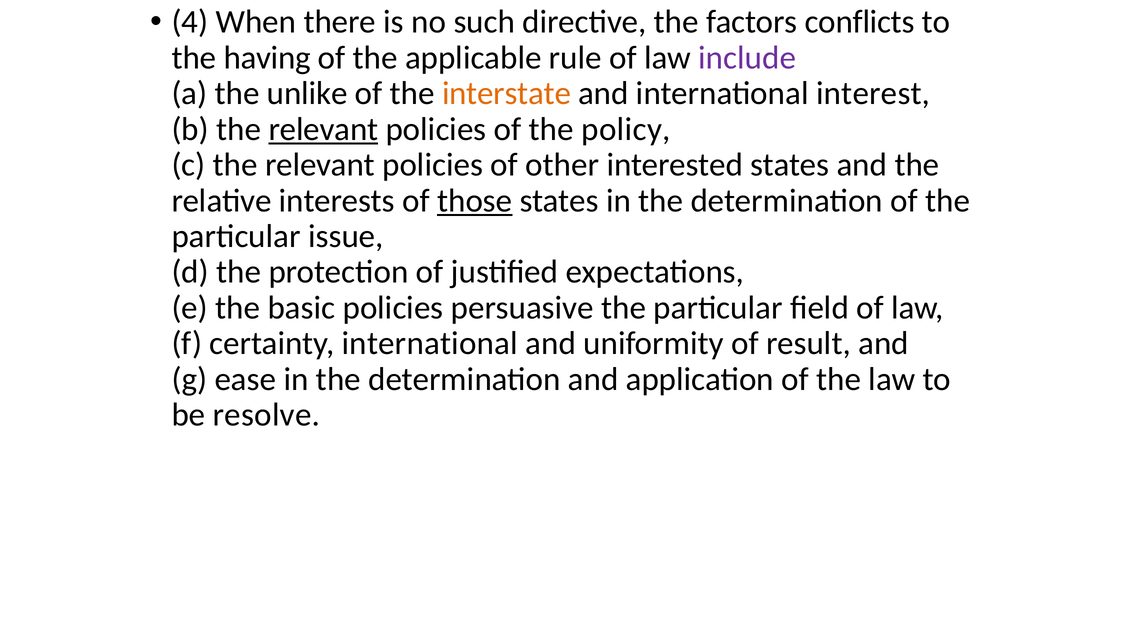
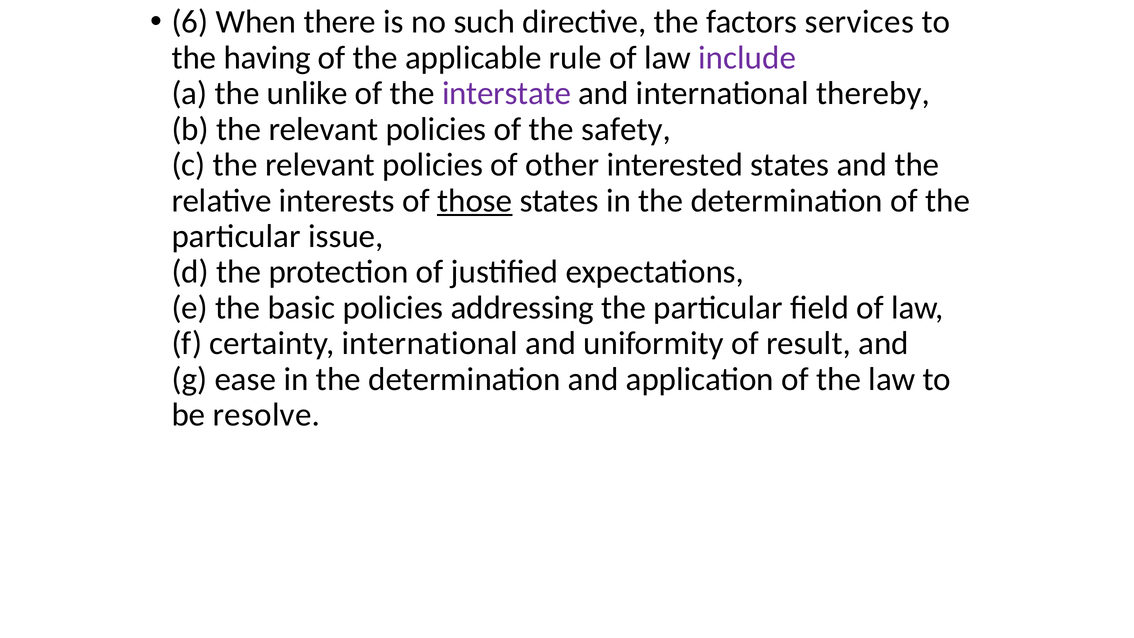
4: 4 -> 6 (190, 22)
conflicts: conflicts -> services (859, 22)
interstate colour: orange -> purple (506, 93)
interest: interest -> thereby (873, 93)
relevant underline: present -> none (323, 129)
policy: policy -> safety (626, 129)
persuasive: persuasive -> addressing (522, 308)
